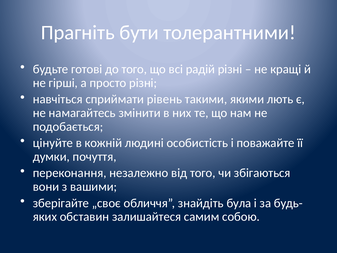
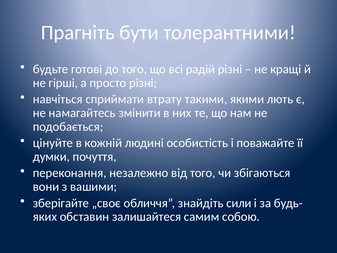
рівень: рівень -> втрату (164, 99)
була: була -> сили (239, 203)
